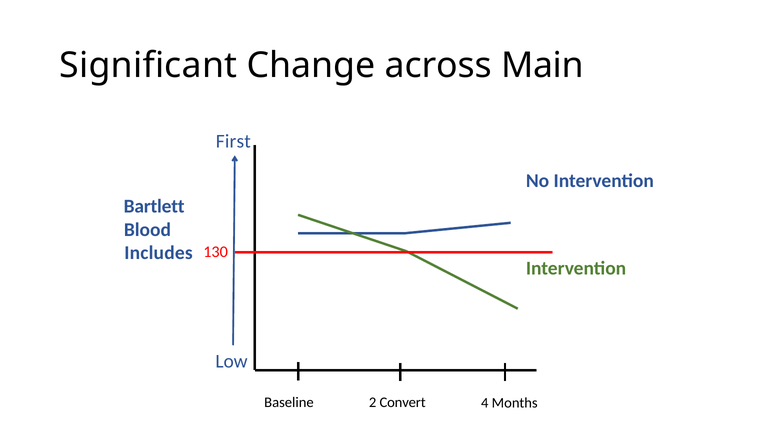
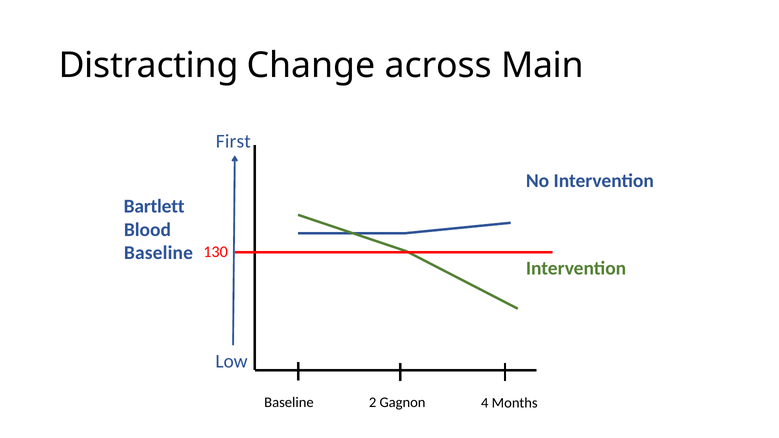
Significant: Significant -> Distracting (149, 65)
Includes: Includes -> Baseline (158, 253)
Convert: Convert -> Gagnon (403, 403)
